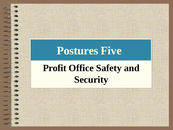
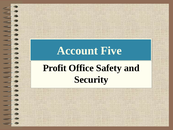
Postures: Postures -> Account (77, 51)
